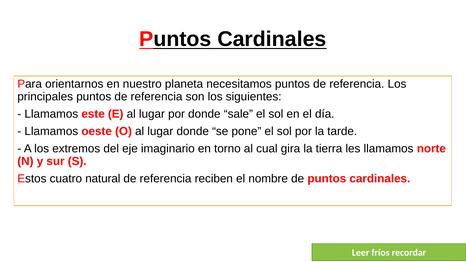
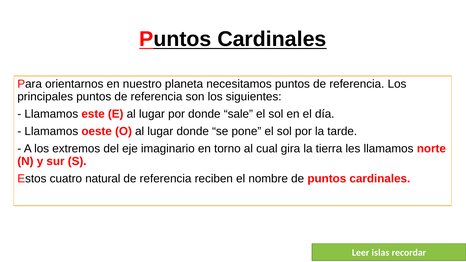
fríos: fríos -> islas (380, 253)
